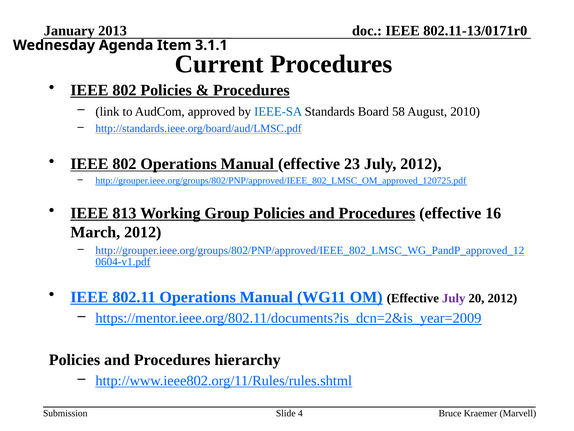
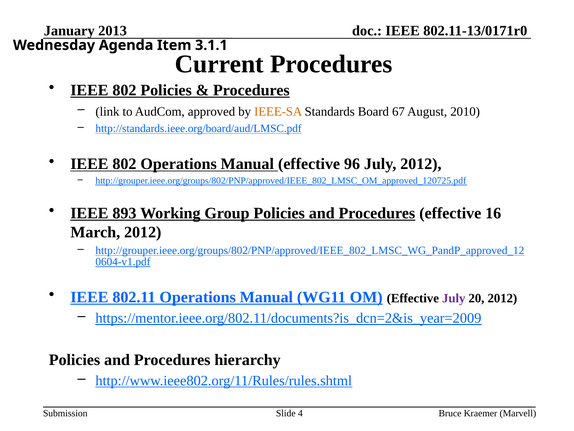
IEEE-SA colour: blue -> orange (278, 112)
58: 58 -> 67 (398, 112)
23: 23 -> 96 (352, 164)
813: 813 -> 893 (124, 213)
